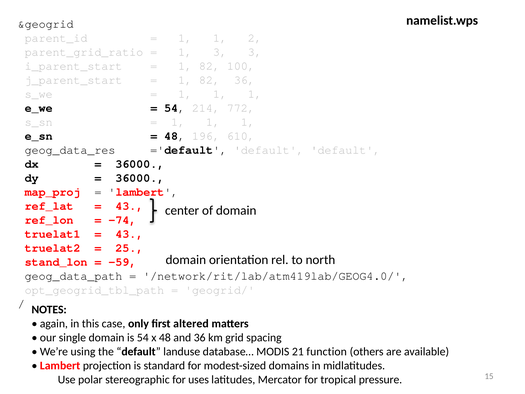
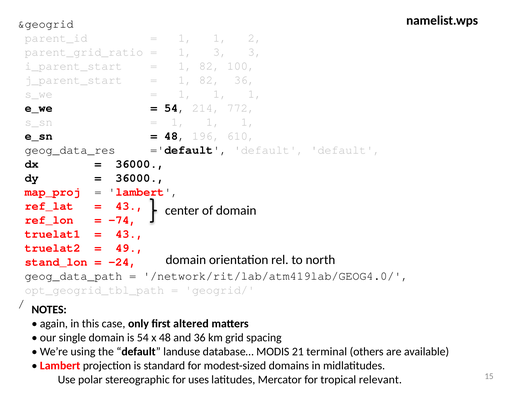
25: 25 -> 49 (129, 248)
-59: -59 -> -24 (122, 262)
function: function -> terminal (327, 351)
pressure: pressure -> relevant (380, 379)
